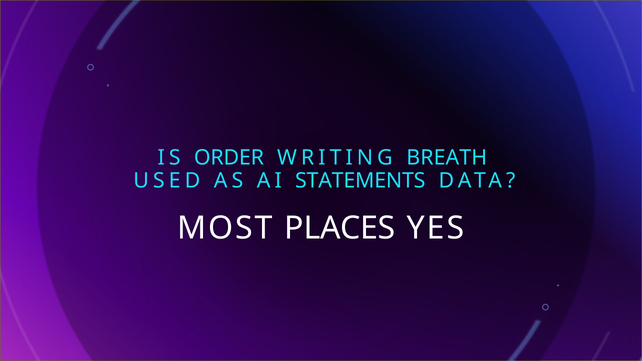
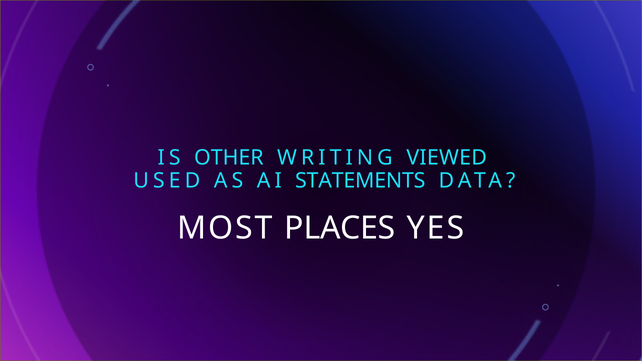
ORDER: ORDER -> OTHER (229, 158)
BREATH: BREATH -> VIEWED (447, 158)
